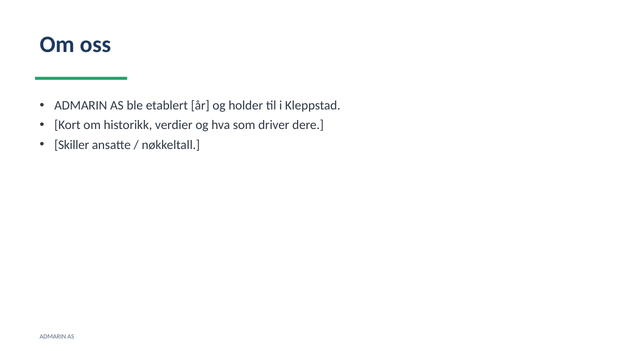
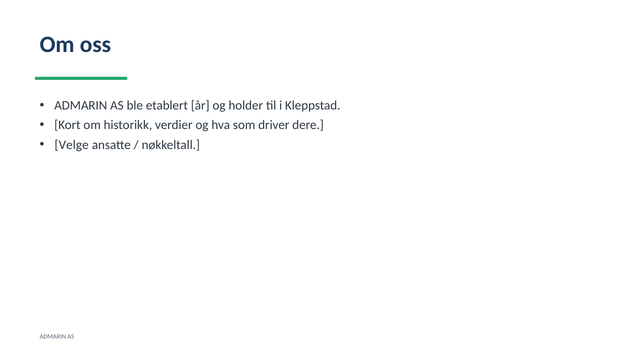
Skiller: Skiller -> Velge (72, 145)
